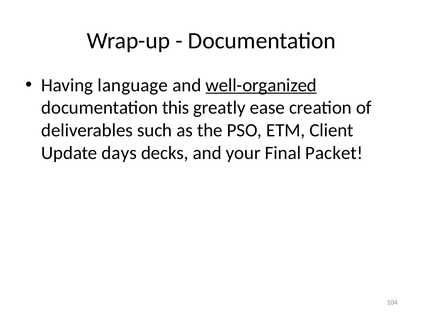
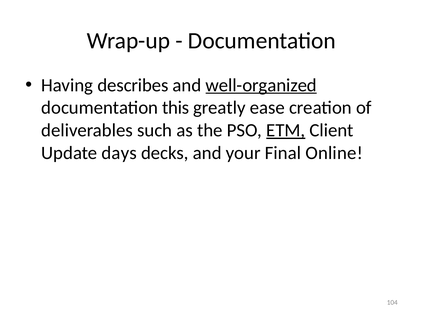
language: language -> describes (133, 85)
ETM underline: none -> present (286, 130)
Packet: Packet -> Online (334, 153)
